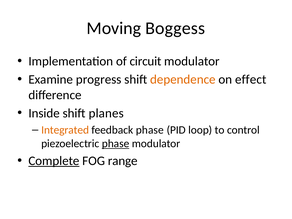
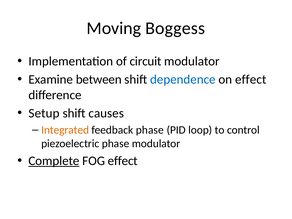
progress: progress -> between (99, 79)
dependence colour: orange -> blue (183, 79)
Inside: Inside -> Setup (44, 113)
planes: planes -> causes (106, 113)
phase underline: present -> none (116, 144)
FOG range: range -> effect (123, 161)
